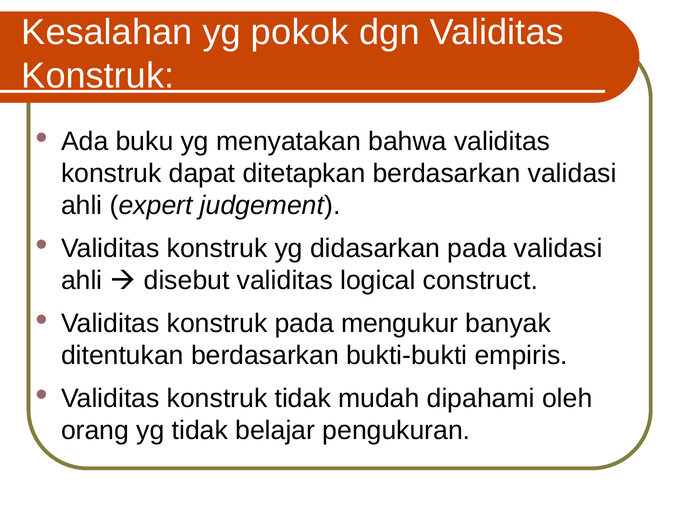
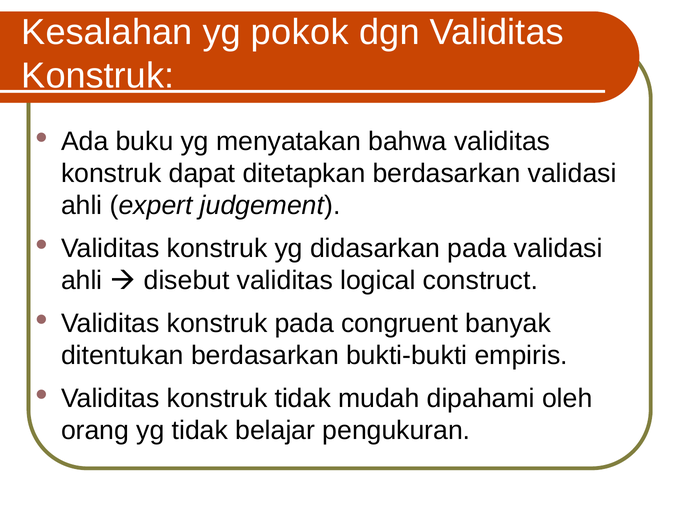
mengukur: mengukur -> congruent (400, 323)
